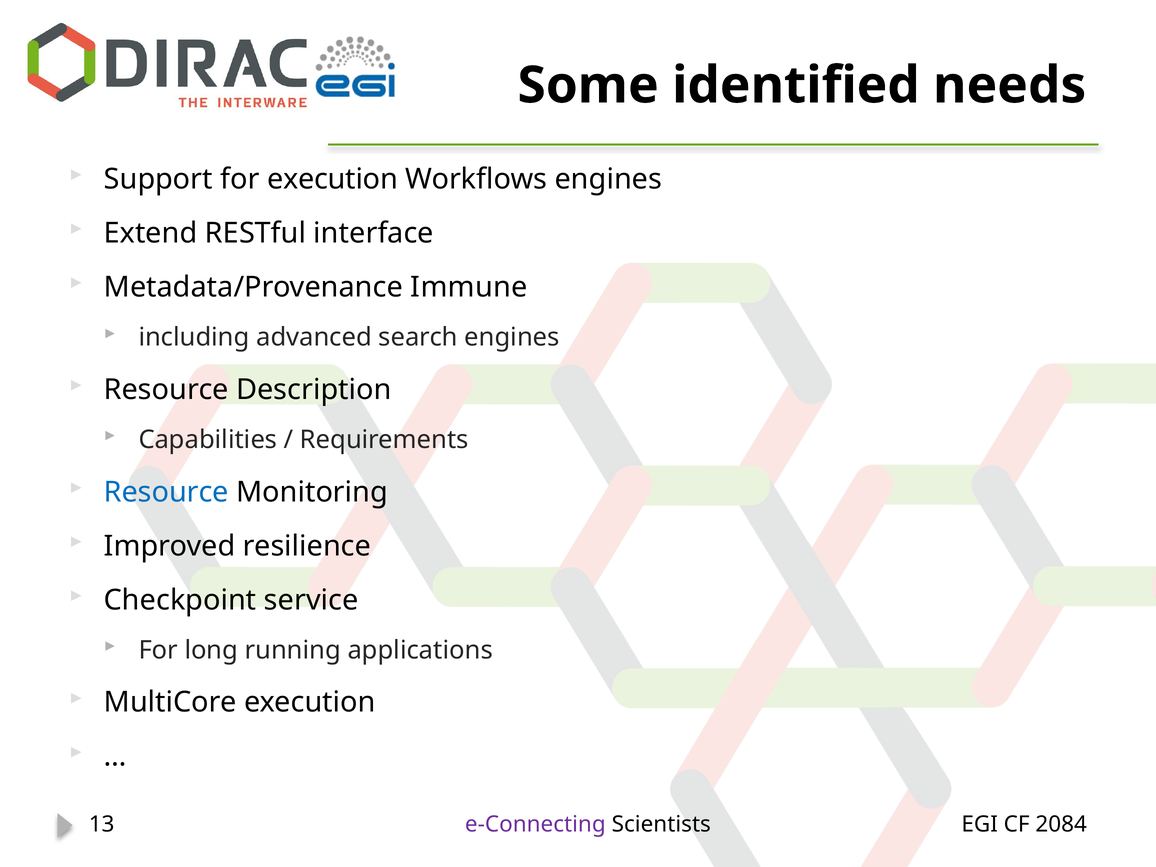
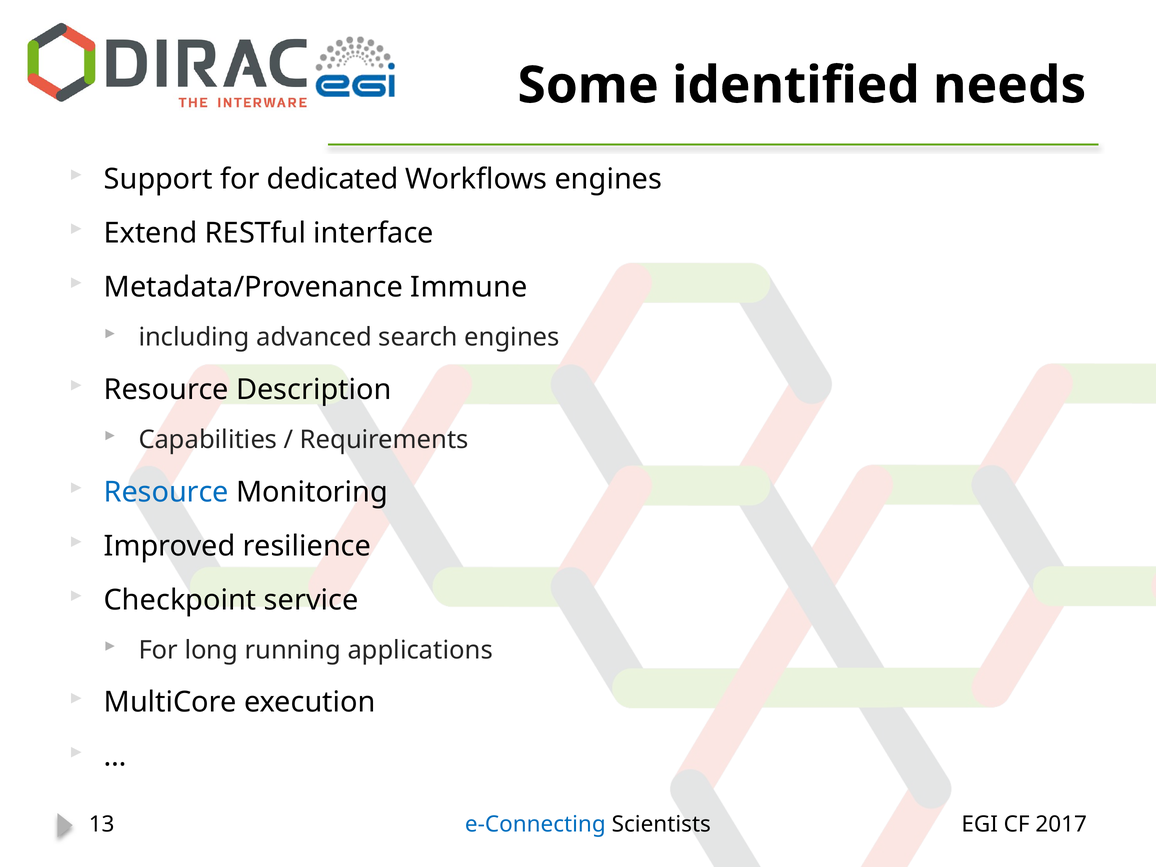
for execution: execution -> dedicated (333, 179)
e-Connecting colour: purple -> blue (535, 824)
2084: 2084 -> 2017 (1061, 824)
